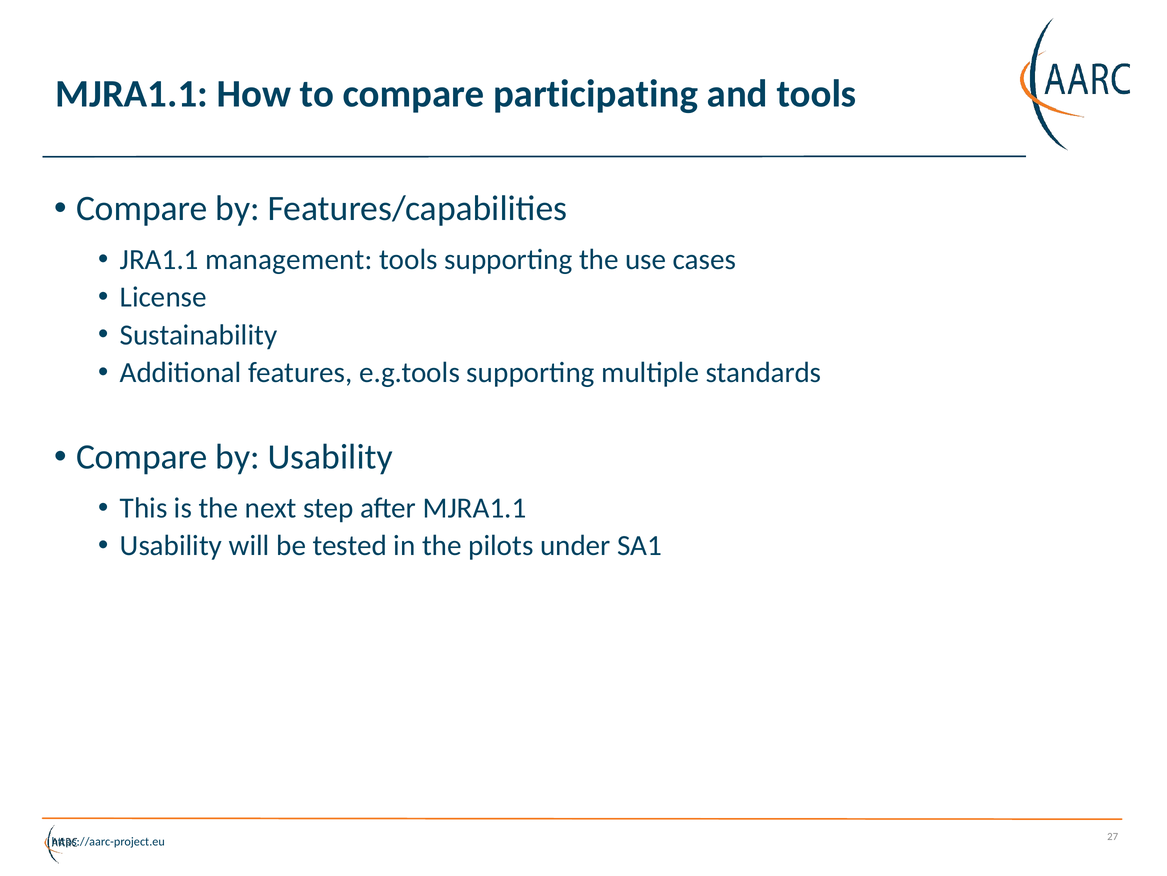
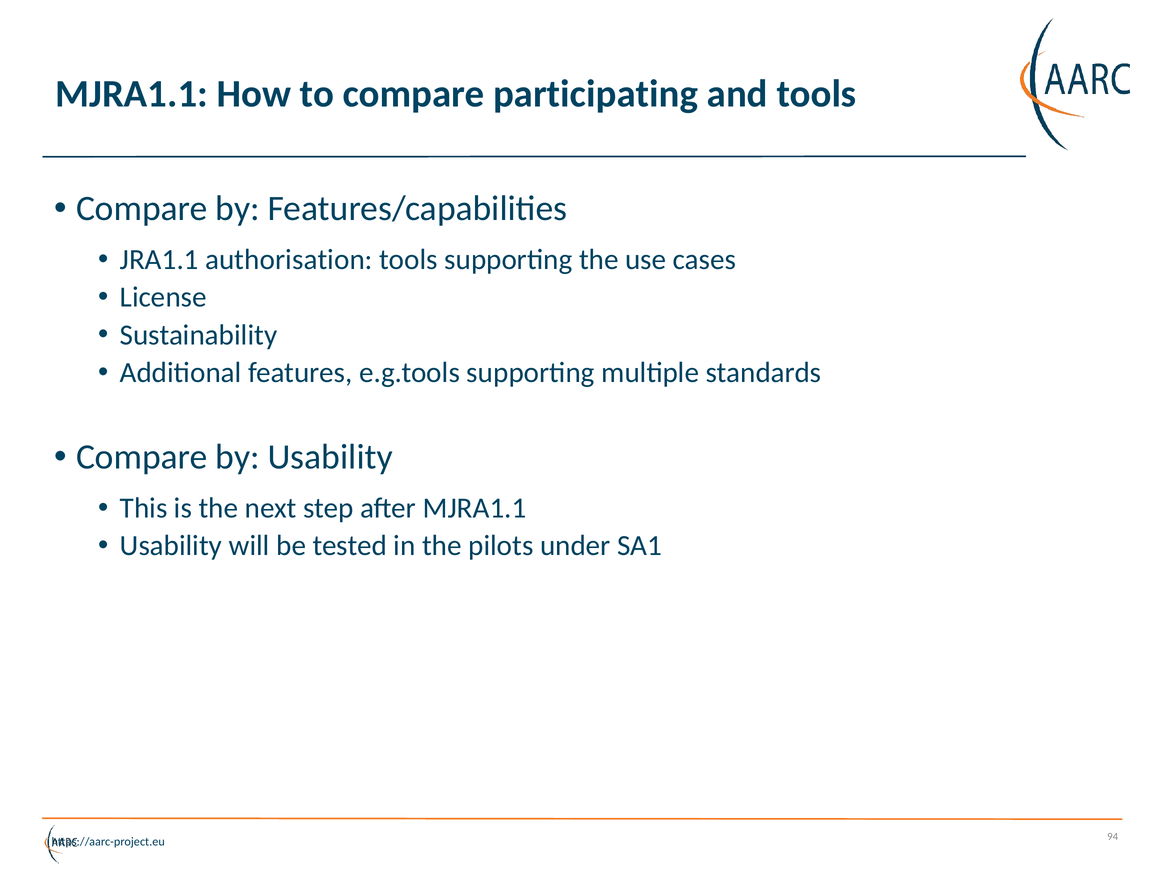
management: management -> authorisation (289, 259)
27: 27 -> 94 (1113, 836)
